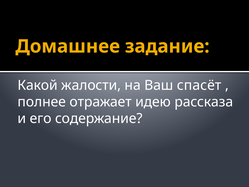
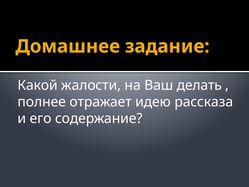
спасёт: спасёт -> делать (199, 85)
